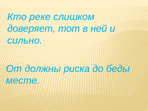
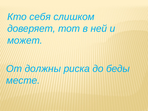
реке: реке -> себя (40, 17)
сильно: сильно -> может (25, 40)
